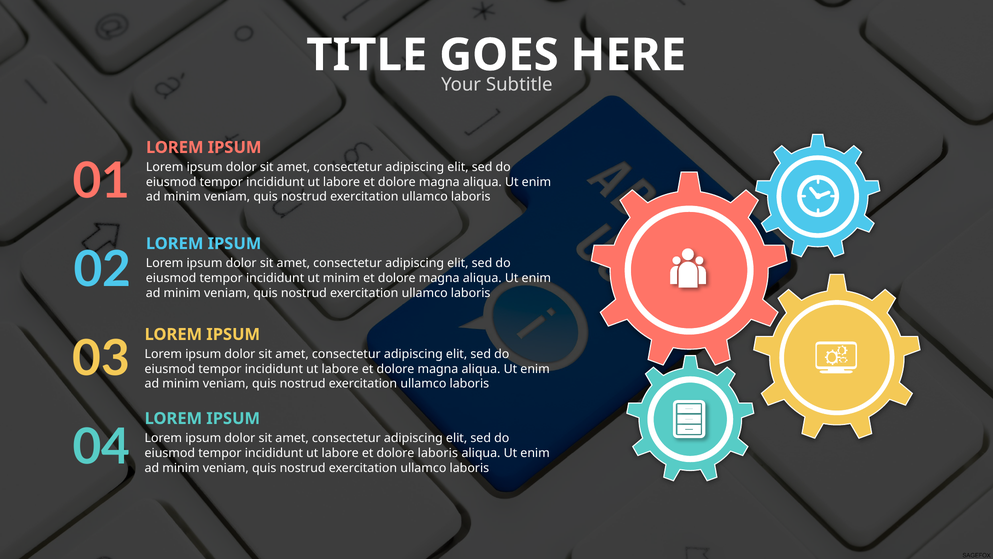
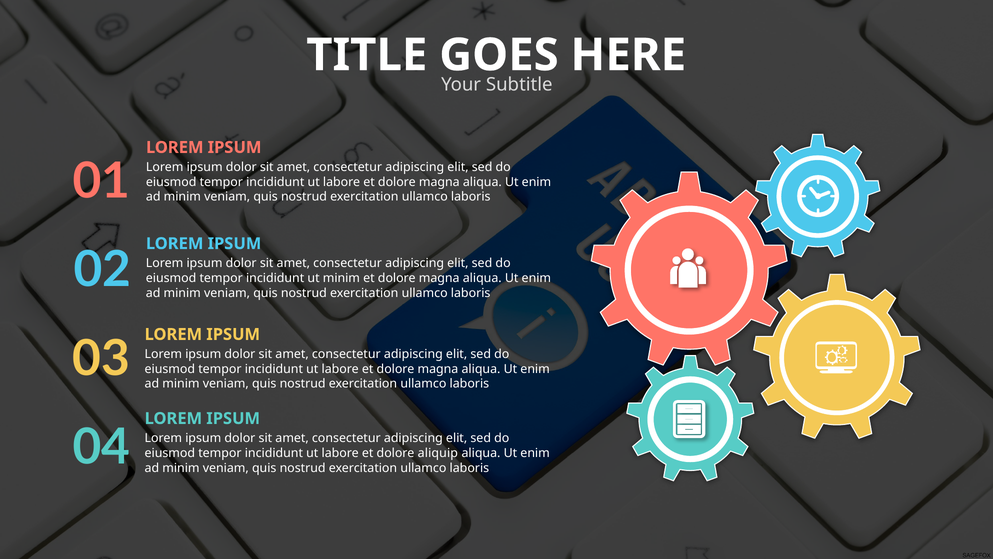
dolore laboris: laboris -> aliquip (438, 453)
